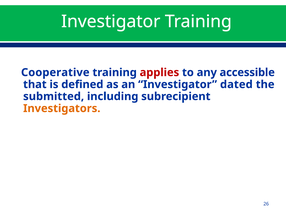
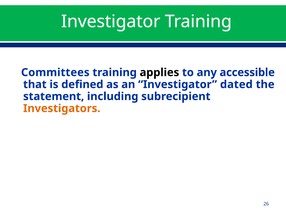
Cooperative: Cooperative -> Committees (55, 73)
applies colour: red -> black (159, 73)
submitted: submitted -> statement (54, 97)
